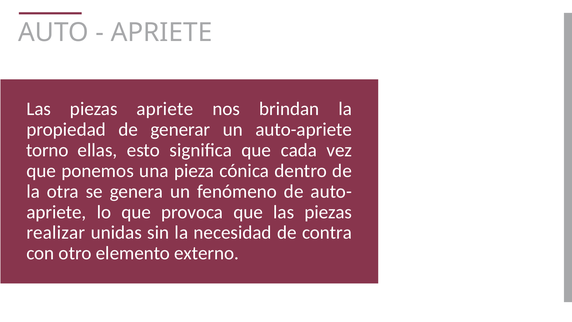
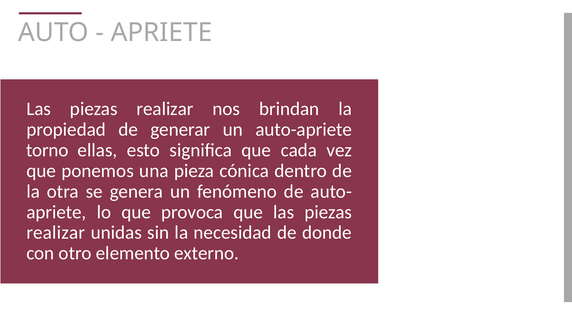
apriete: apriete -> realizar (165, 109)
contra: contra -> donde (327, 233)
